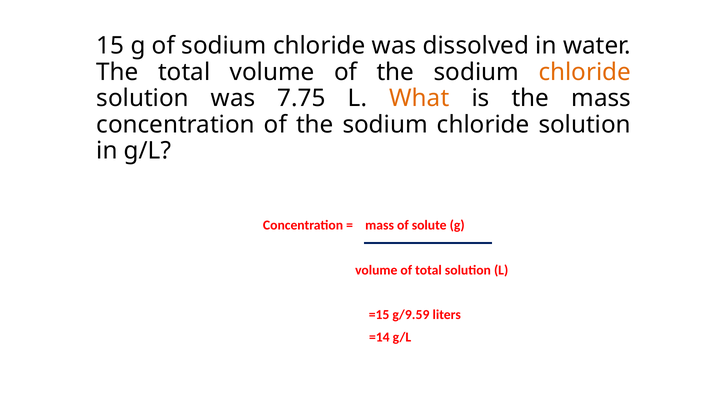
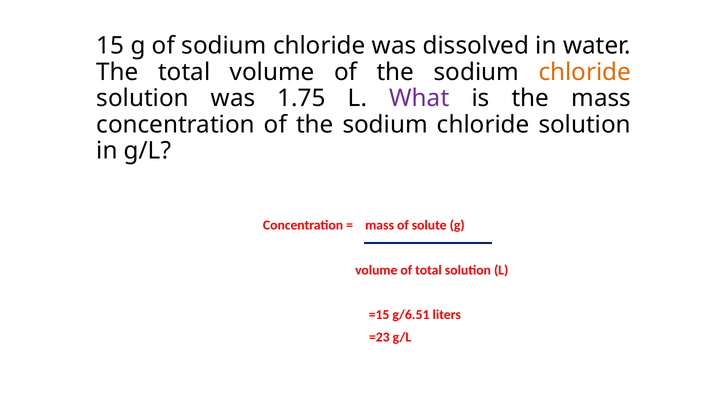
7.75: 7.75 -> 1.75 (302, 98)
What colour: orange -> purple (419, 98)
g/9.59: g/9.59 -> g/6.51 (411, 314)
=14: =14 -> =23 (379, 337)
